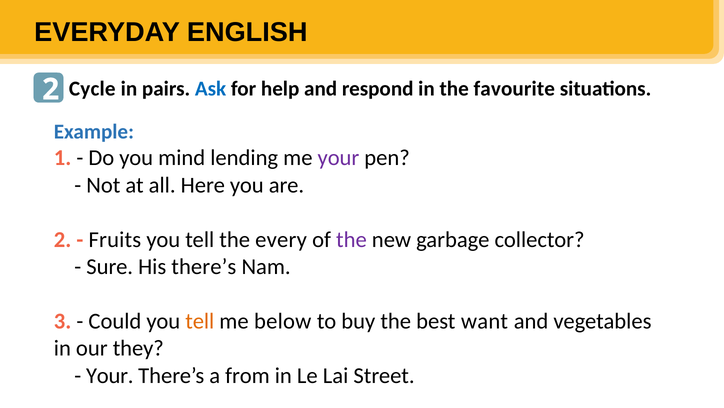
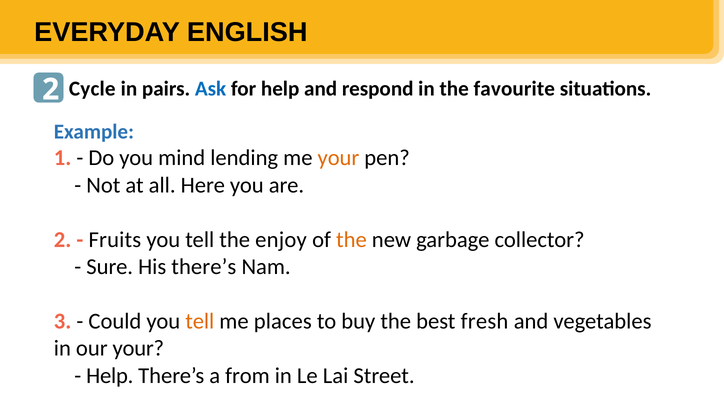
your colour: purple -> orange (338, 158)
every: every -> enjoy (281, 239)
the colour: purple -> orange (351, 239)
below: below -> places (283, 321)
want: want -> fresh (485, 321)
our they: they -> your (138, 348)
Your: Your -> Help (110, 375)
